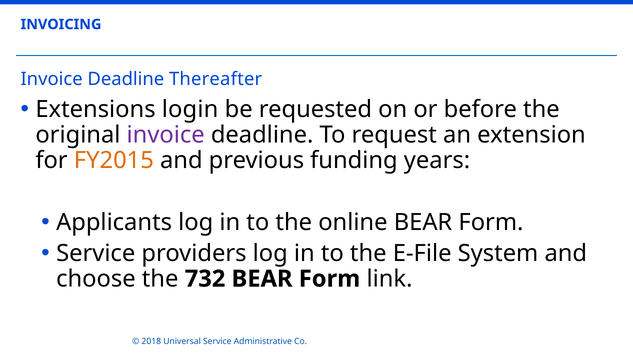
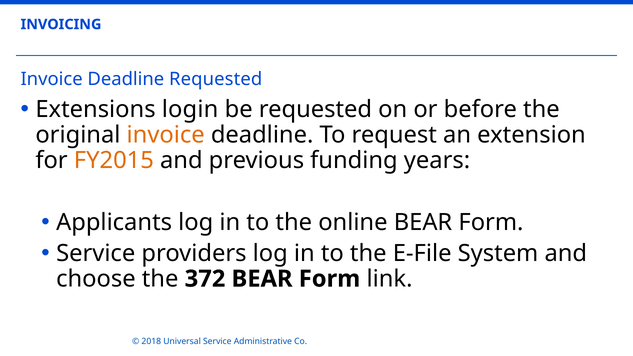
Deadline Thereafter: Thereafter -> Requested (216, 79)
invoice colour: purple -> orange (166, 135)
732: 732 -> 372 (205, 279)
